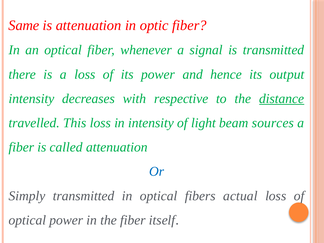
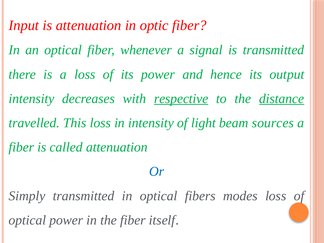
Same: Same -> Input (24, 25)
respective underline: none -> present (181, 99)
actual: actual -> modes (240, 196)
